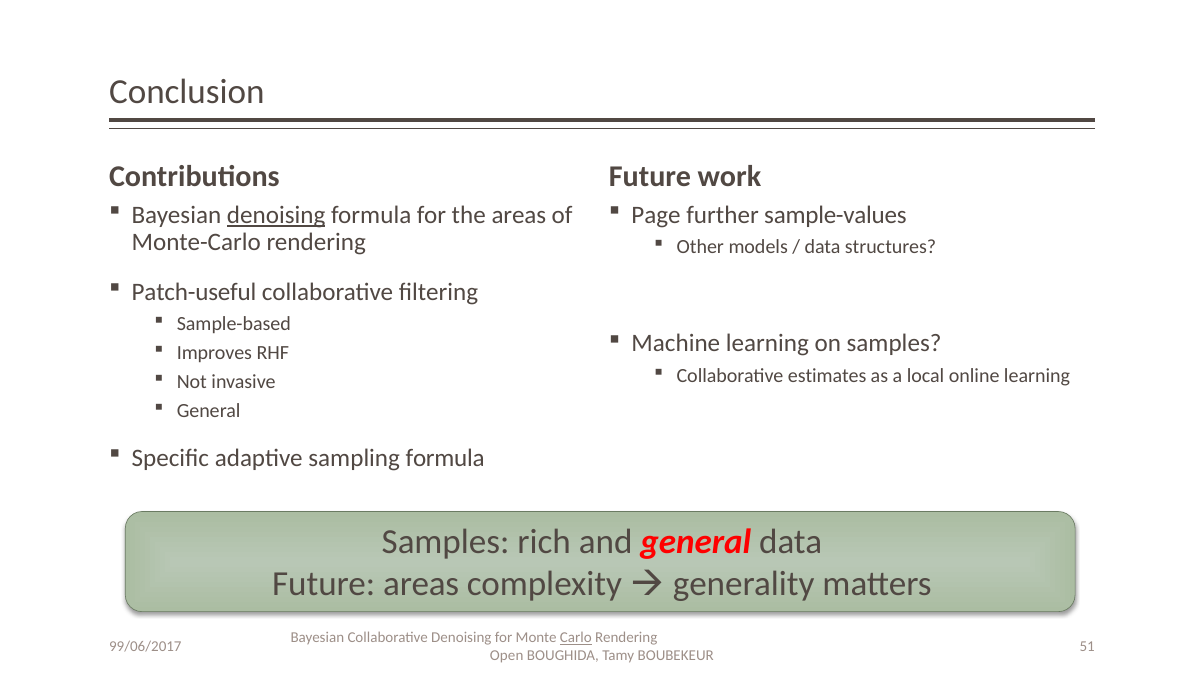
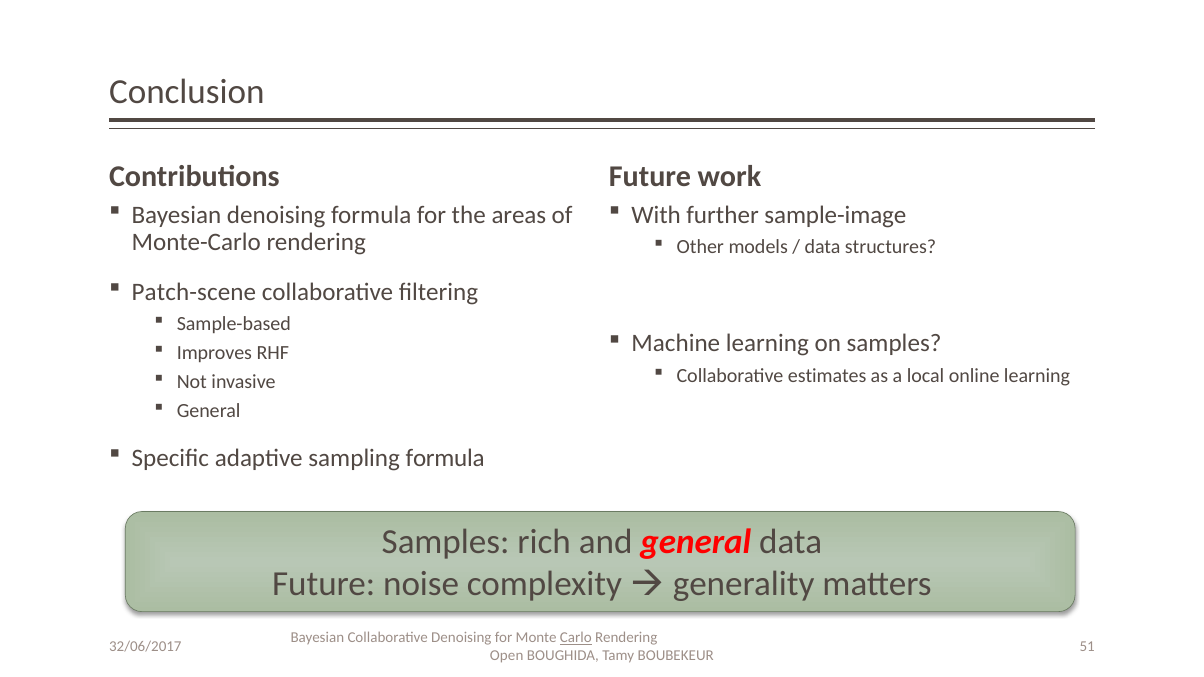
denoising underline: present -> none (276, 215)
Page: Page -> With (656, 215)
sample-values: sample-values -> sample-image (835, 215)
Patch-useful: Patch-useful -> Patch-scene (194, 292)
Future areas: areas -> noise (421, 584)
99/06/2017: 99/06/2017 -> 32/06/2017 (145, 647)
